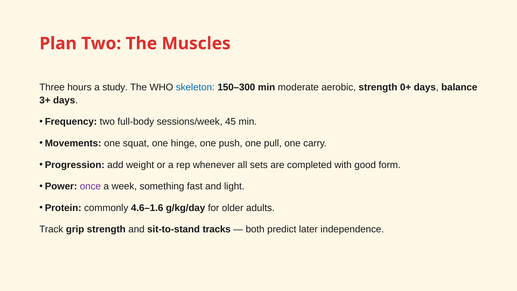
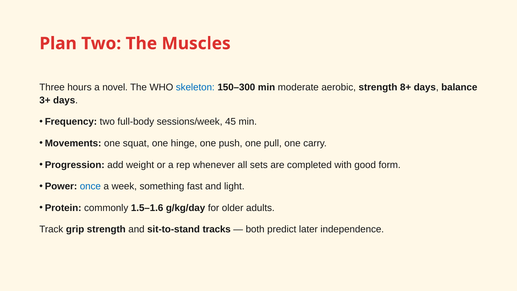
study: study -> novel (115, 87)
0+: 0+ -> 8+ (406, 87)
once colour: purple -> blue (90, 186)
4.6–1.6: 4.6–1.6 -> 1.5–1.6 (147, 208)
